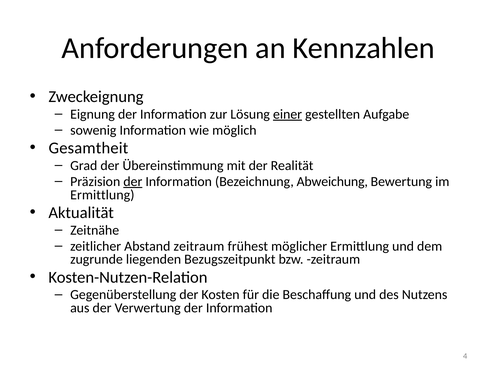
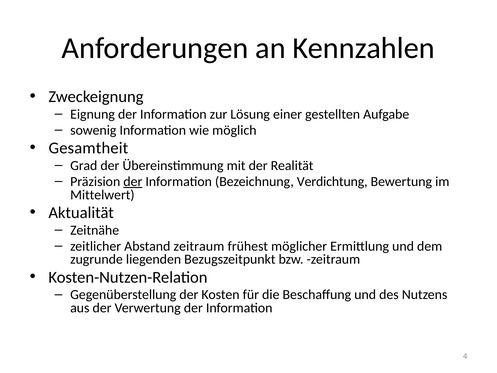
einer underline: present -> none (288, 114)
Abweichung: Abweichung -> Verdichtung (332, 181)
Ermittlung: Ermittlung -> Mittelwert (102, 195)
